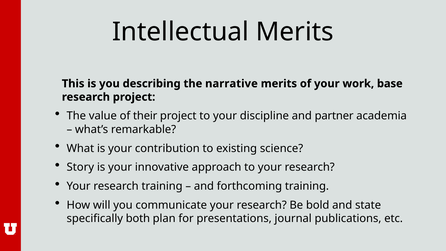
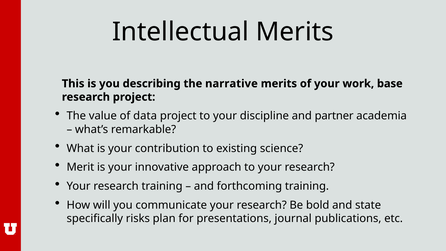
their: their -> data (145, 116)
Story: Story -> Merit (80, 167)
both: both -> risks (138, 219)
